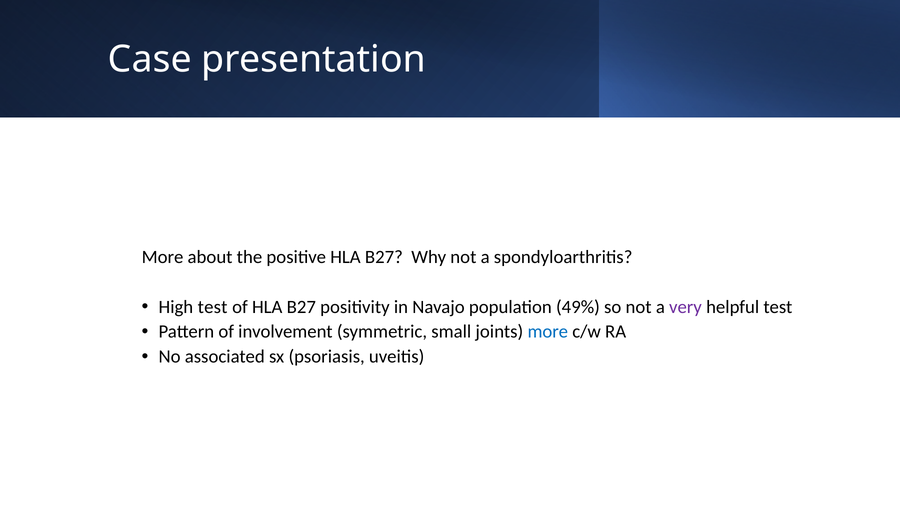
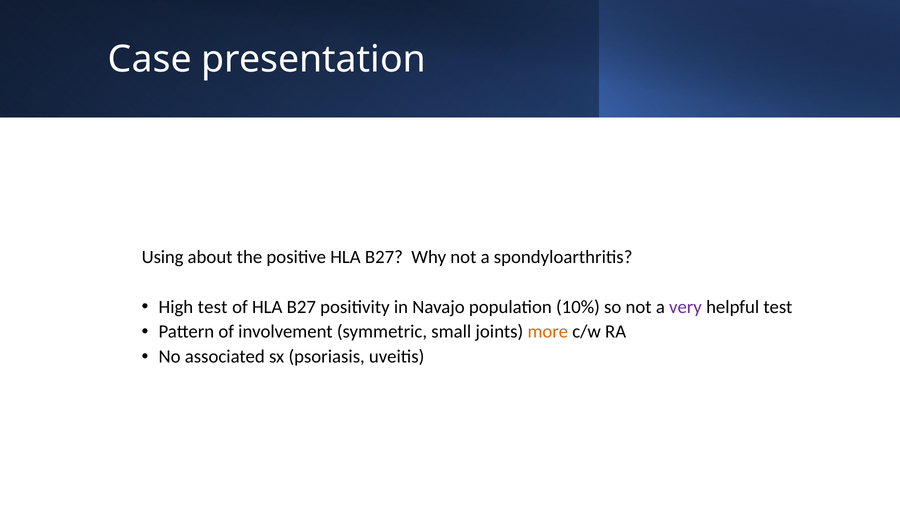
More: More -> Using (163, 257)
49%: 49% -> 10% (578, 307)
more colour: blue -> orange (548, 332)
